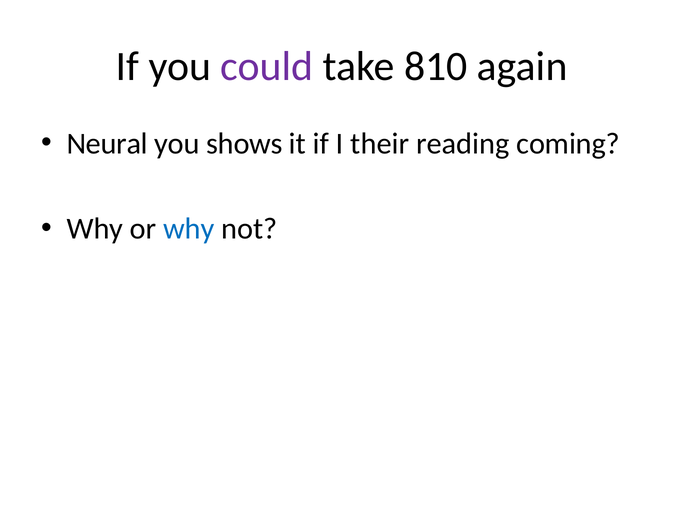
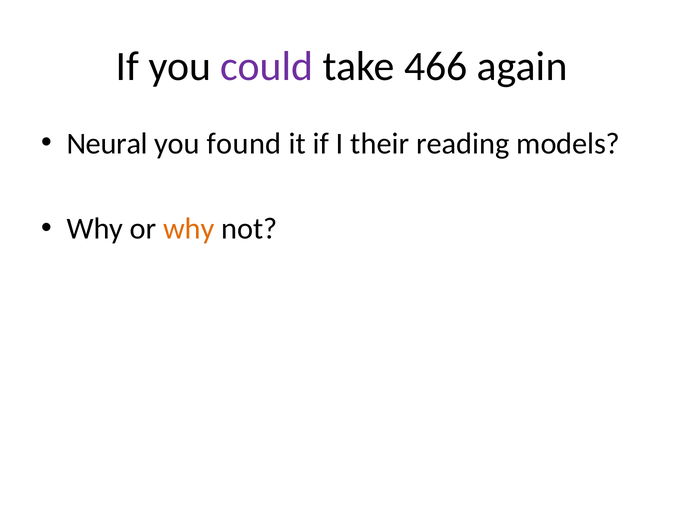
810: 810 -> 466 (436, 66)
shows: shows -> found (244, 143)
coming: coming -> models (568, 143)
why colour: blue -> orange (189, 229)
